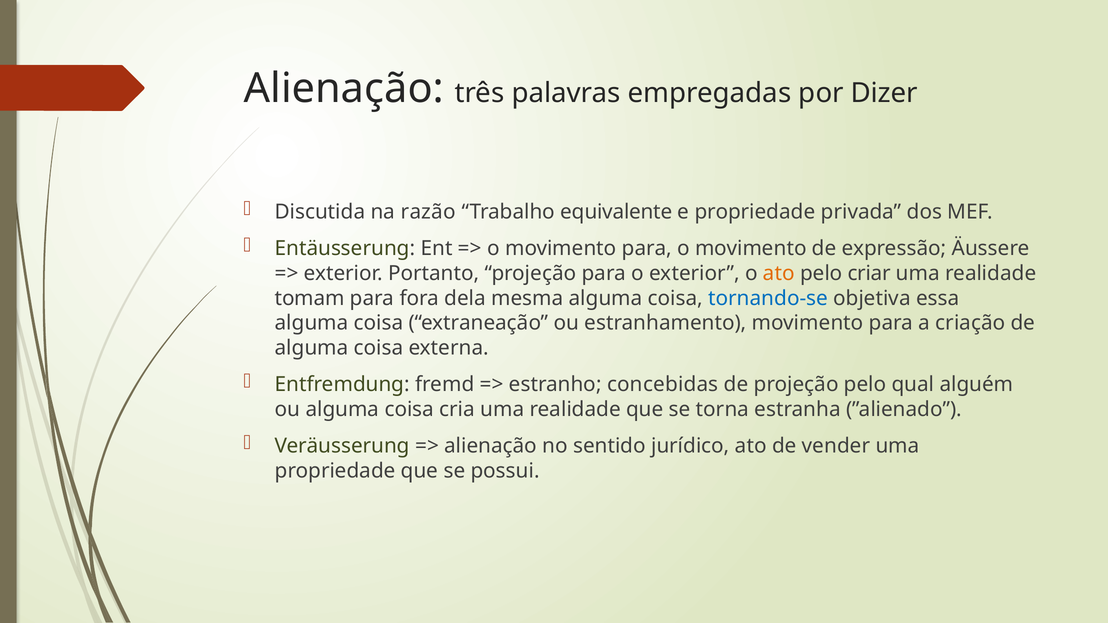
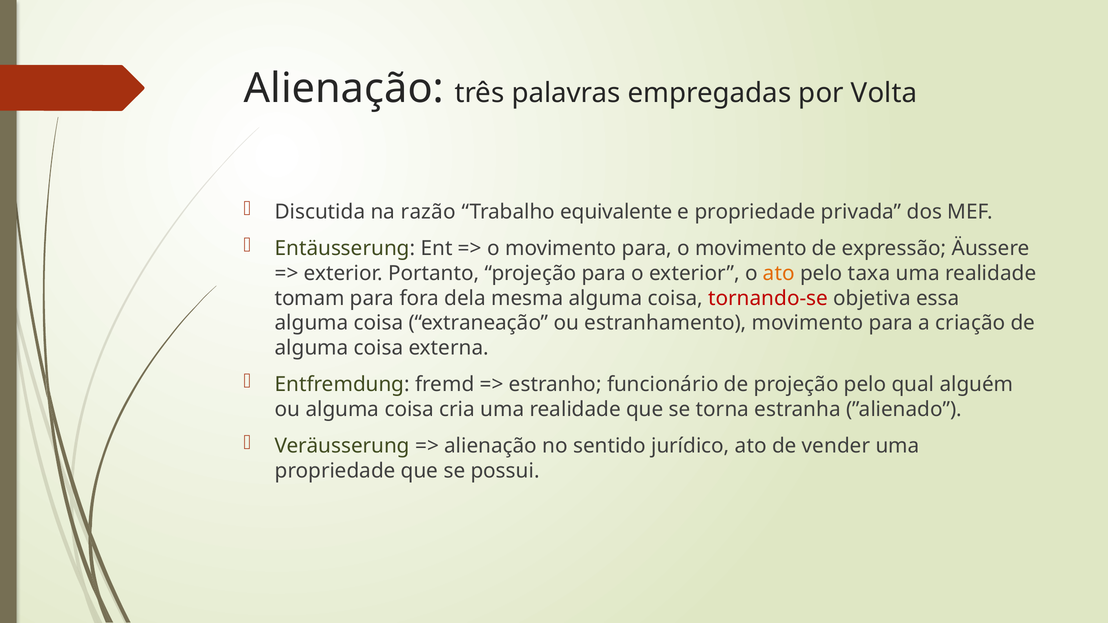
Dizer: Dizer -> Volta (884, 93)
criar: criar -> taxa (869, 273)
tornando-se colour: blue -> red (768, 298)
concebidas: concebidas -> funcionário (663, 385)
